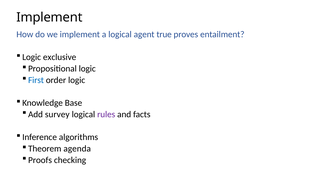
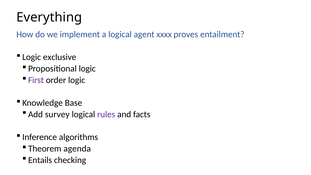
Implement: Implement -> Everything (49, 17)
true: true -> xxxx (164, 34)
First colour: blue -> purple (36, 80)
Proofs: Proofs -> Entails (40, 160)
